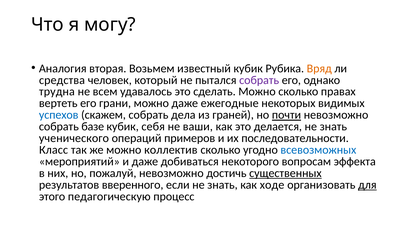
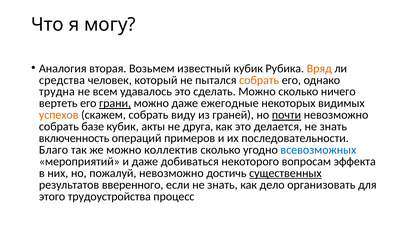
собрать colour: purple -> orange (259, 80)
правах: правах -> ничего (338, 92)
грани underline: none -> present (115, 103)
успехов colour: blue -> orange (59, 115)
дела: дела -> виду (183, 115)
себя: себя -> акты (153, 126)
ваши: ваши -> друга (198, 126)
ученического: ученического -> включенность (74, 138)
Класс: Класс -> Благо (54, 150)
ходе: ходе -> дело (272, 185)
для underline: present -> none (367, 185)
педагогическую: педагогическую -> трудоустройства (109, 196)
